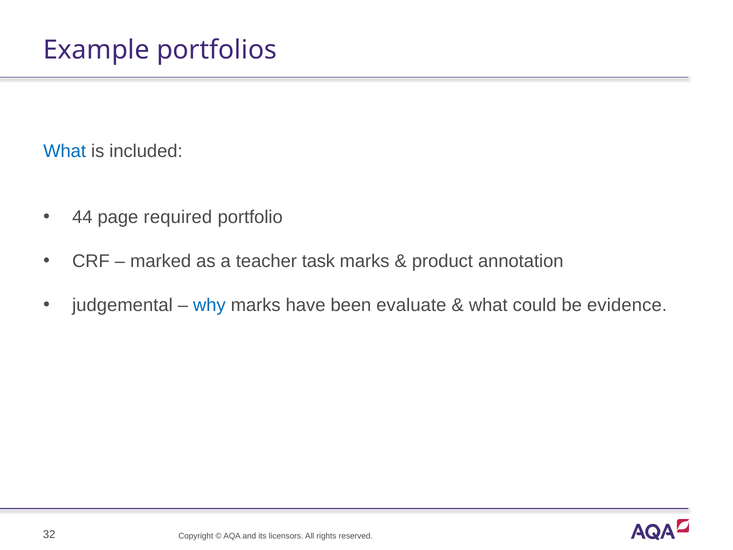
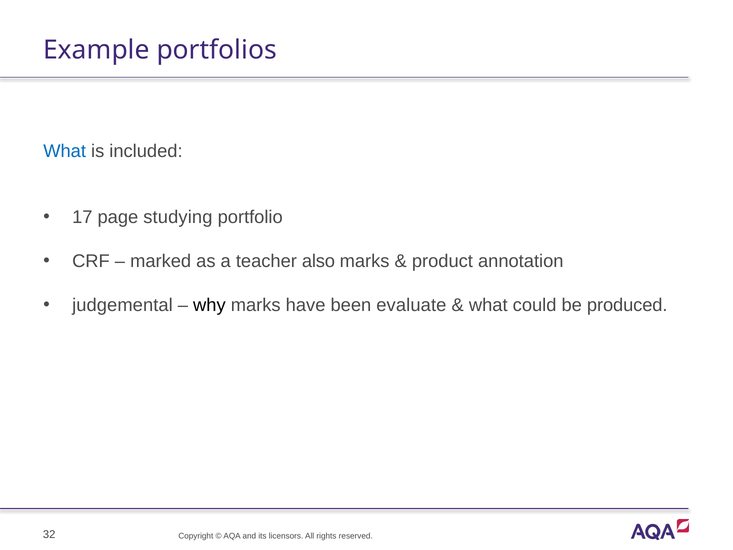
44: 44 -> 17 (82, 217)
required: required -> studying (178, 217)
task: task -> also (318, 261)
why colour: blue -> black (209, 305)
evidence: evidence -> produced (627, 305)
